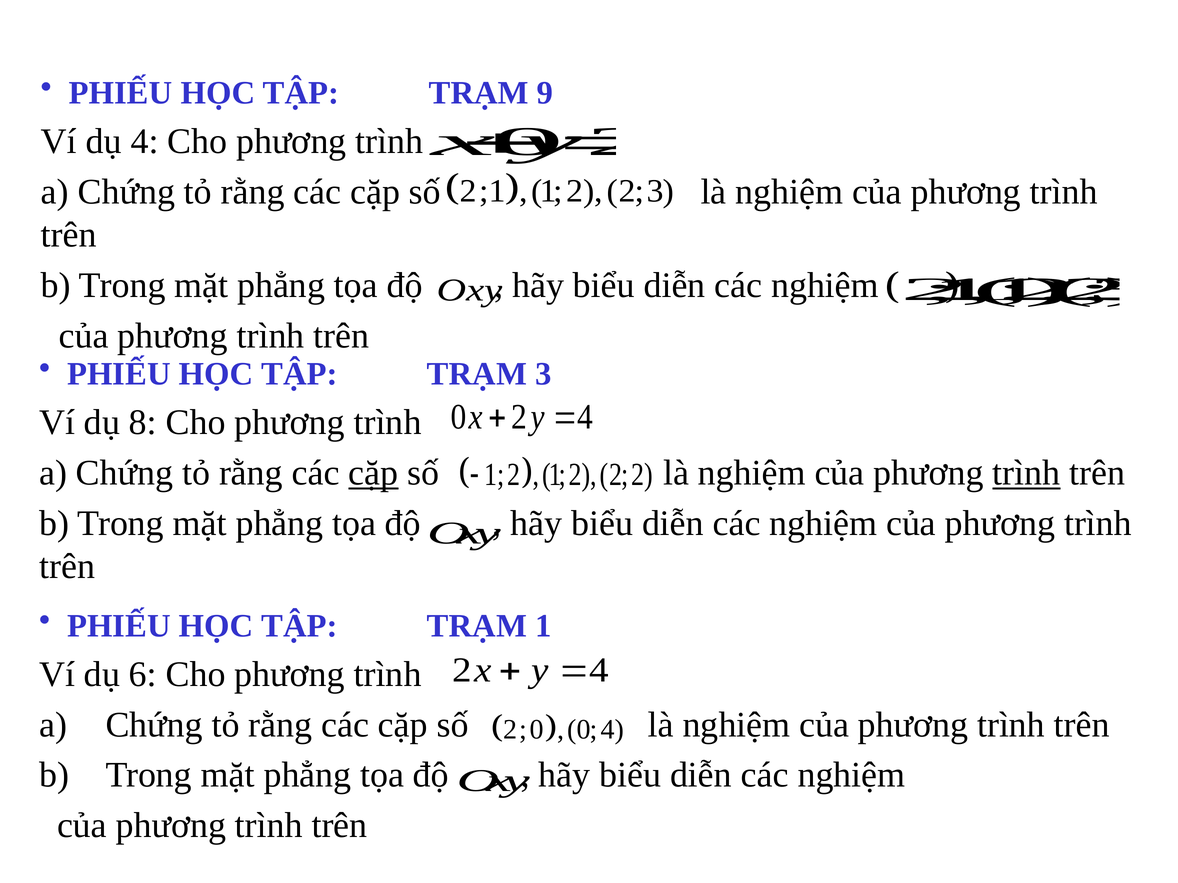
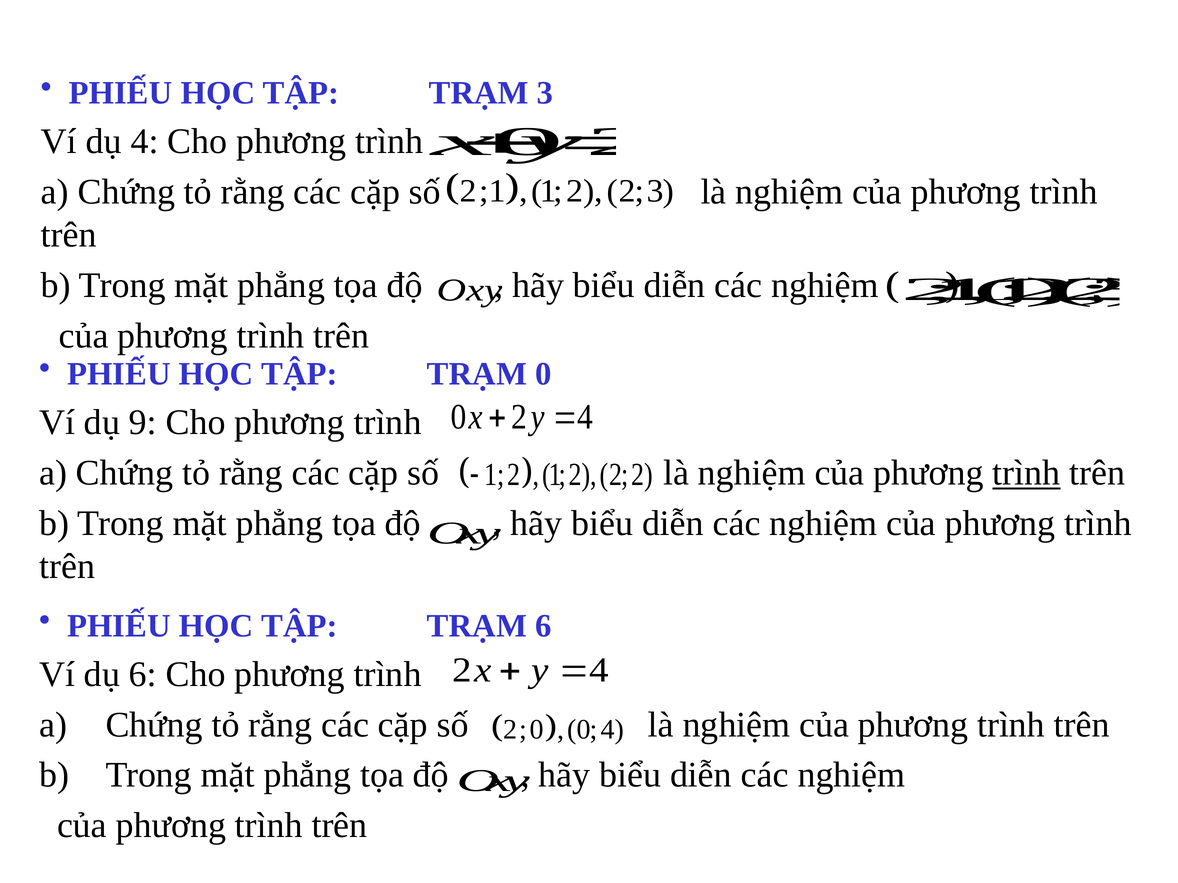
9: 9 -> 3 (545, 93)
TRẠM 3: 3 -> 0 (543, 374)
8: 8 -> 9 (143, 423)
cặp underline: present -> none (373, 473)
TRẠM 1: 1 -> 6 (543, 626)
